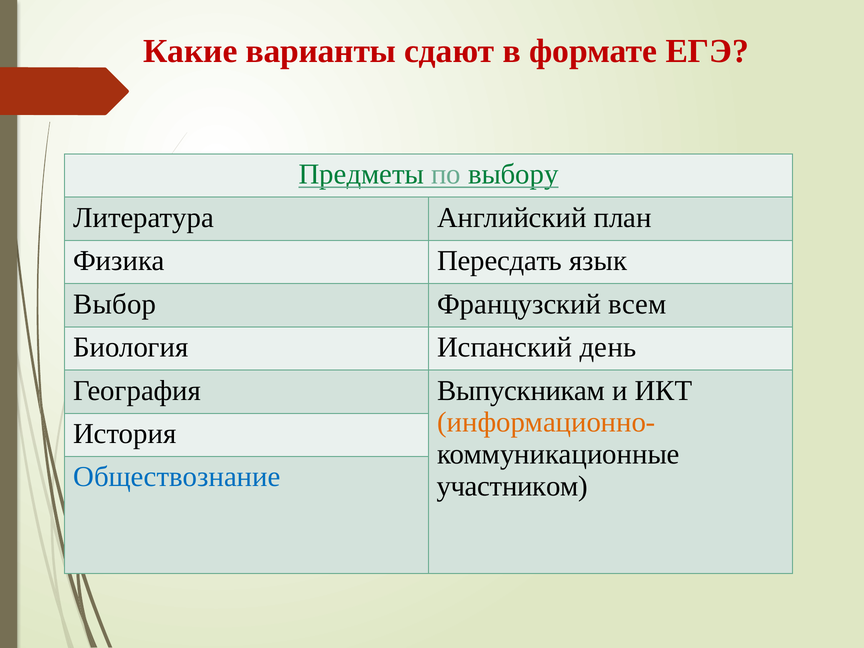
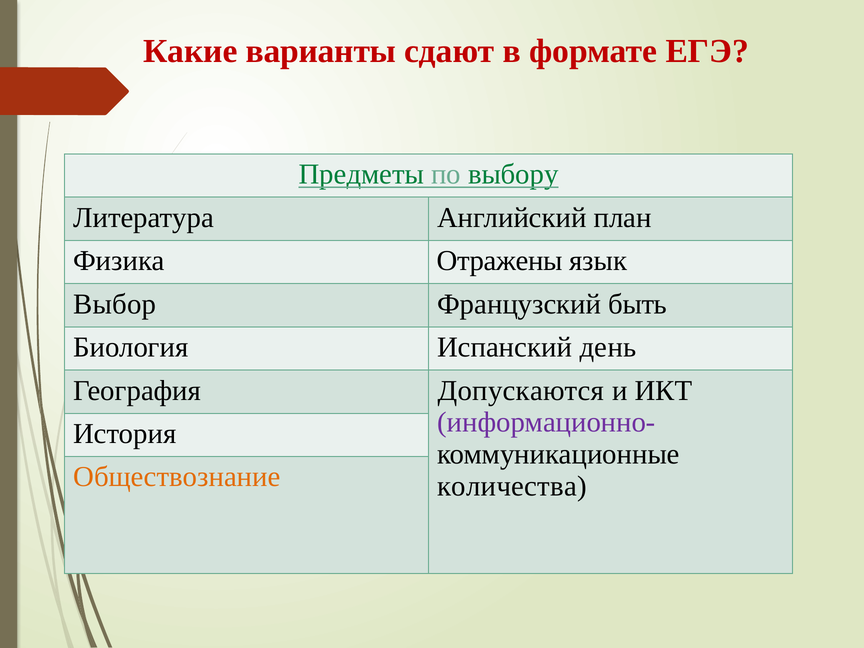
Пересдать: Пересдать -> Отражены (500, 261)
всем: всем -> быть (638, 304)
Выпускникам: Выпускникам -> Допускаются (521, 391)
информационно- colour: orange -> purple (546, 422)
Обществознание colour: blue -> orange (177, 477)
участником: участником -> количества (512, 486)
